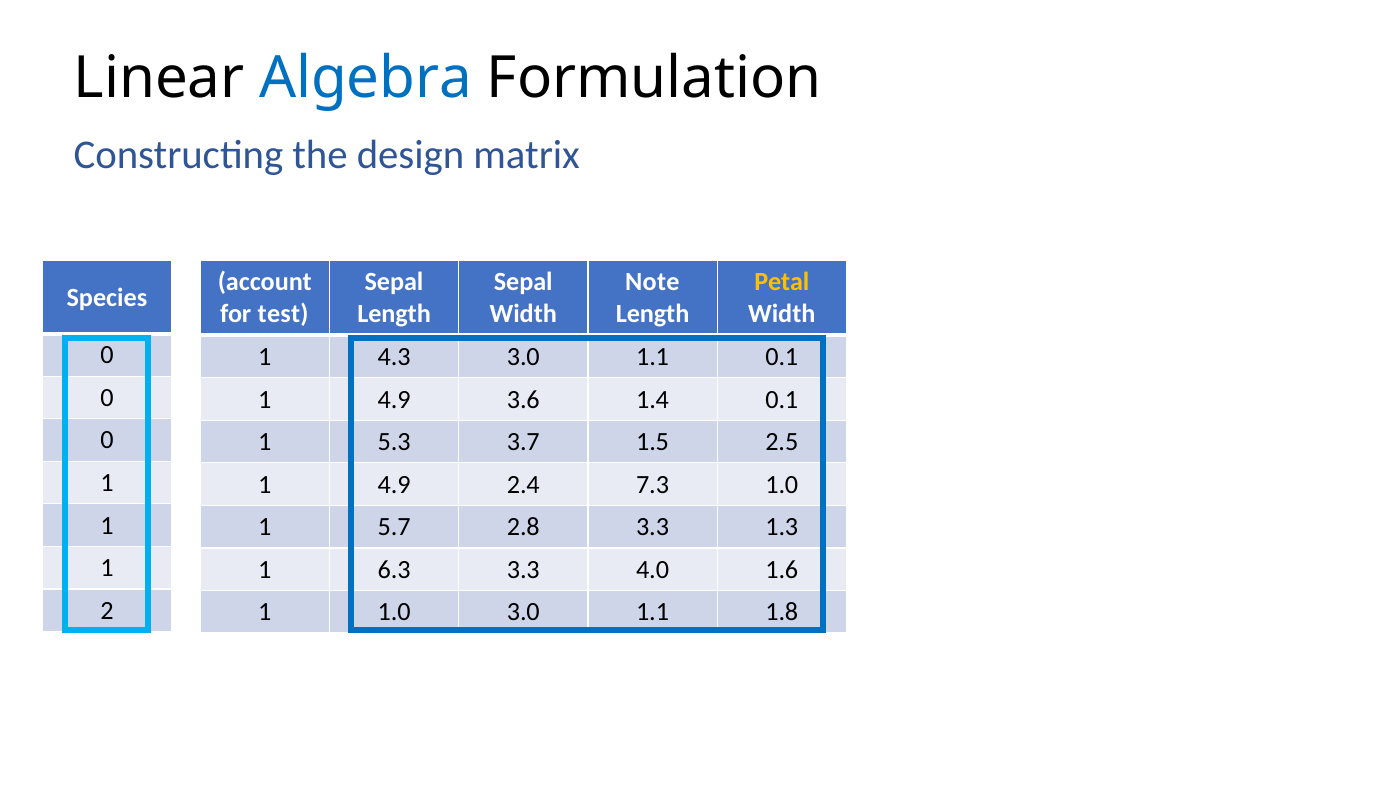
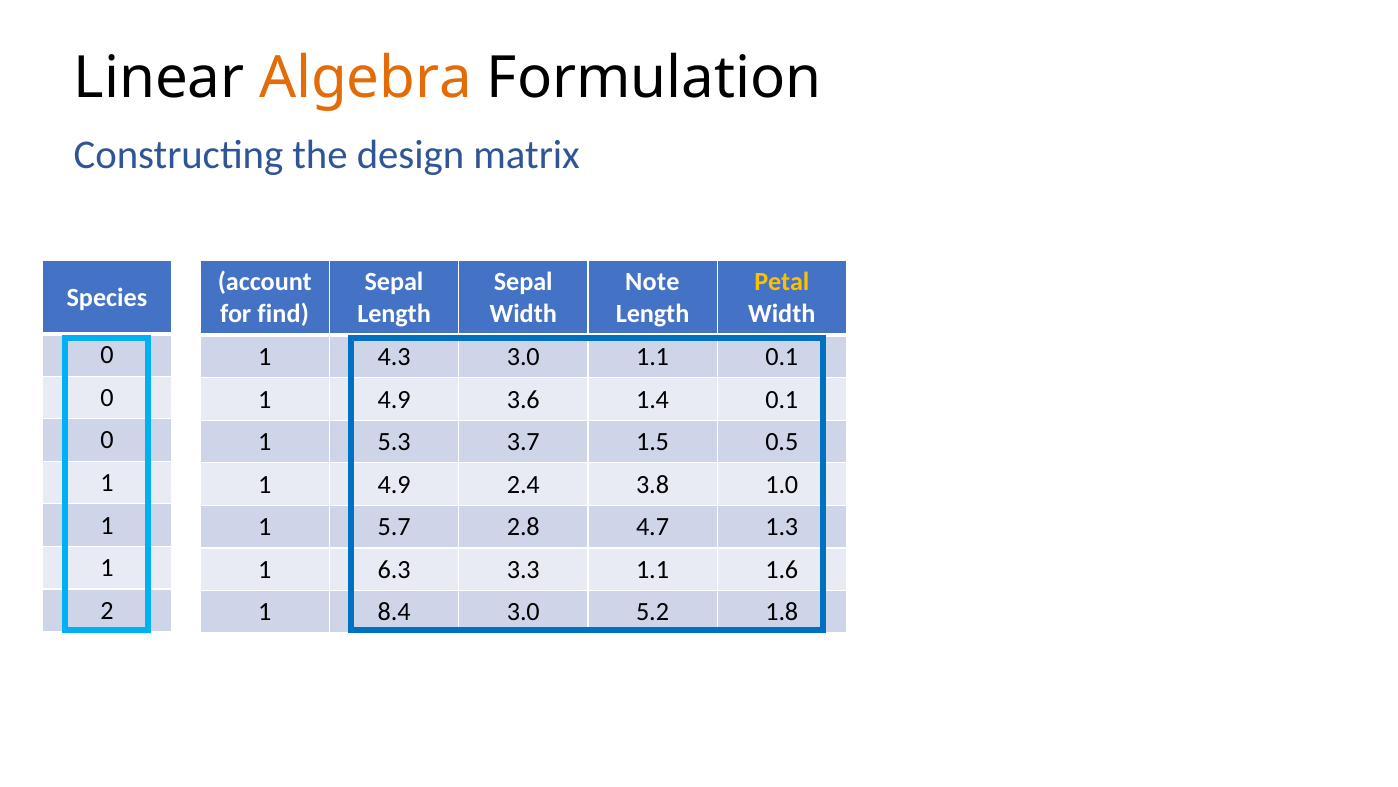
Algebra colour: blue -> orange (366, 78)
test: test -> find (283, 314)
2.5: 2.5 -> 0.5 (782, 442)
7.3: 7.3 -> 3.8 (653, 484)
2.8 3.3: 3.3 -> 4.7 (653, 527)
3.3 4.0: 4.0 -> 1.1 (653, 569)
1 1.0: 1.0 -> 8.4 (394, 612)
1.1: 1.1 -> 5.2 (653, 612)
